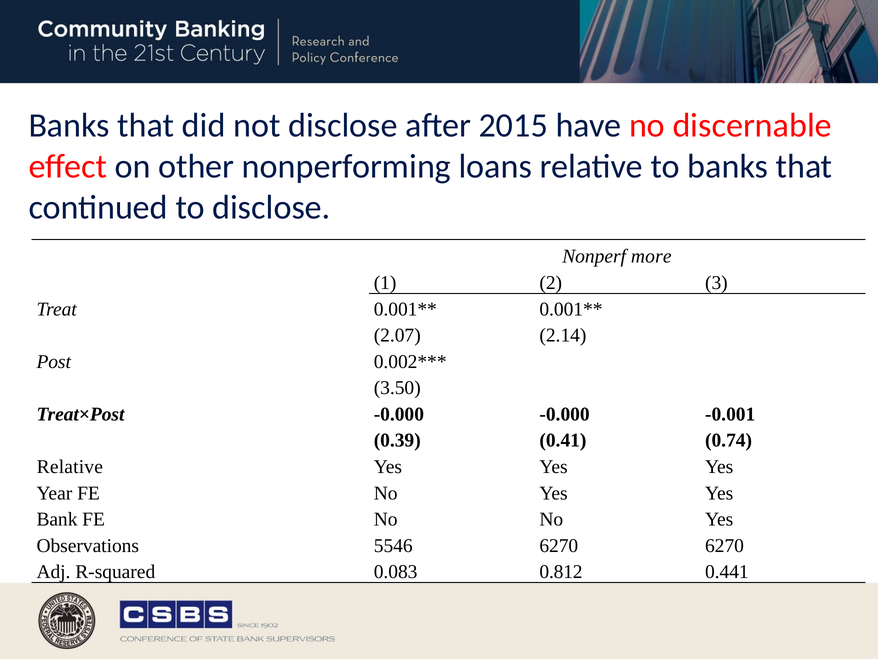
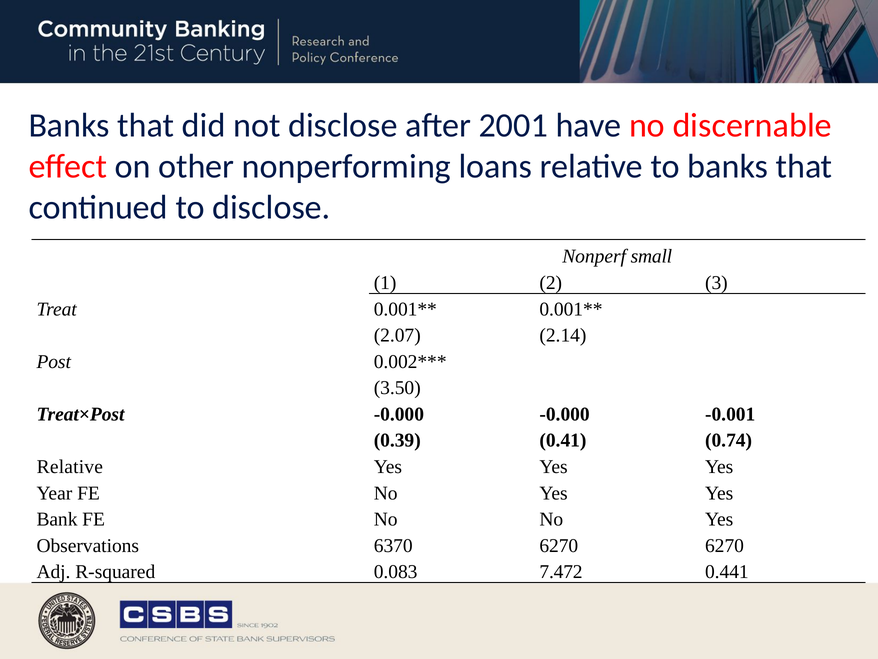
2015: 2015 -> 2001 (513, 125)
more: more -> small (651, 256)
5546: 5546 -> 6370 (393, 545)
0.812: 0.812 -> 7.472 (561, 572)
